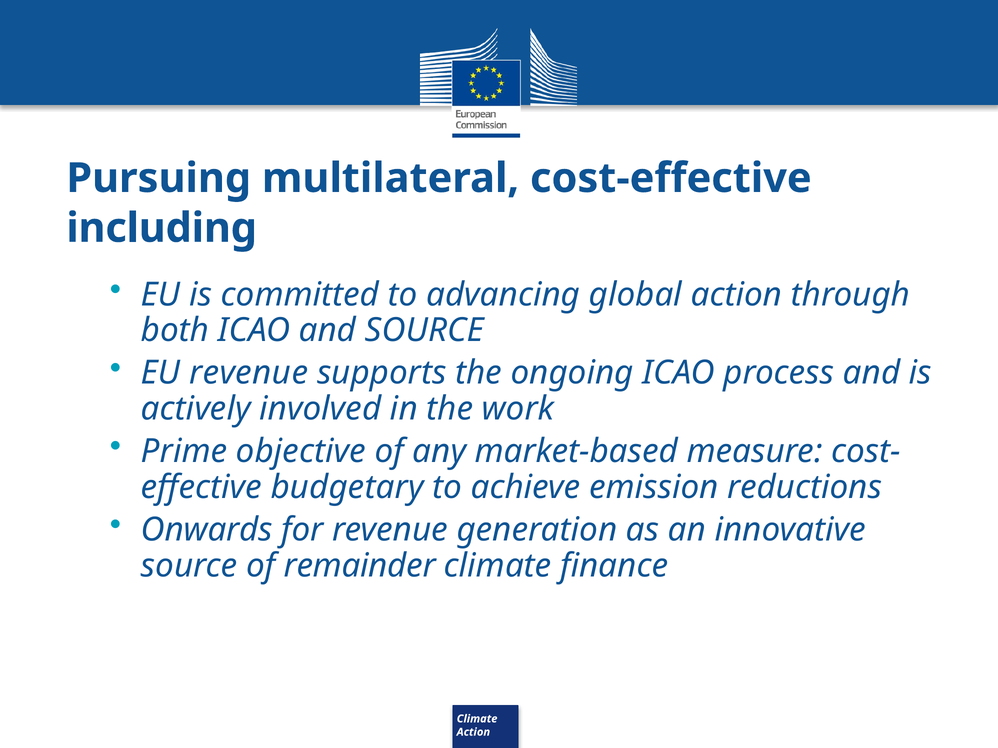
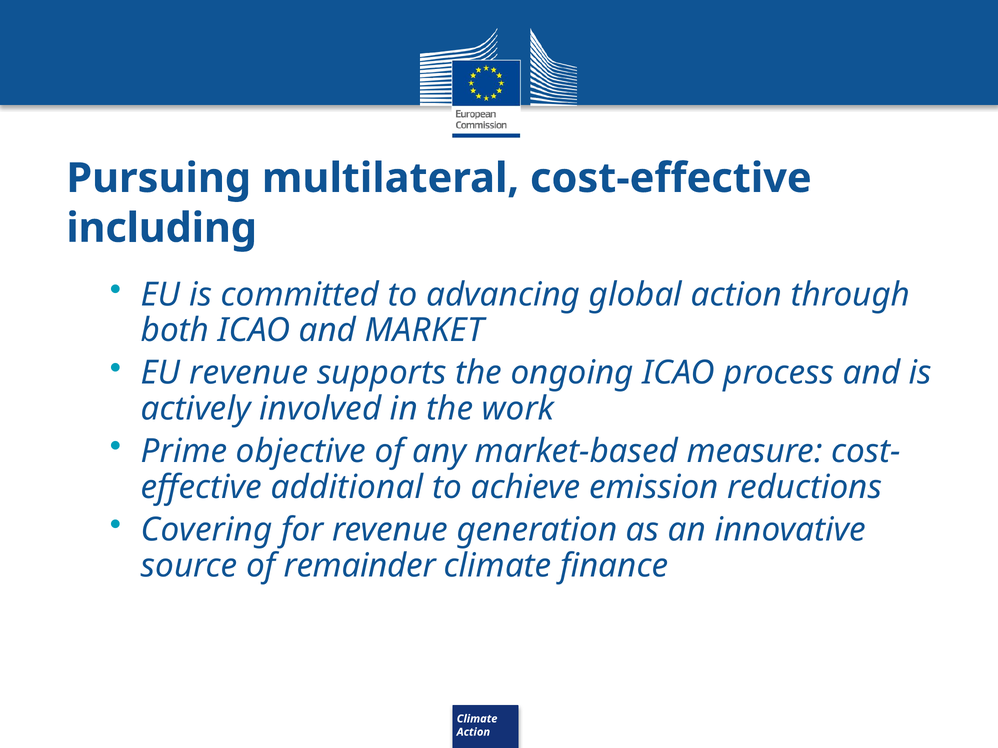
and SOURCE: SOURCE -> MARKET (424, 331)
budgetary: budgetary -> additional (347, 488)
Onwards: Onwards -> Covering (207, 530)
